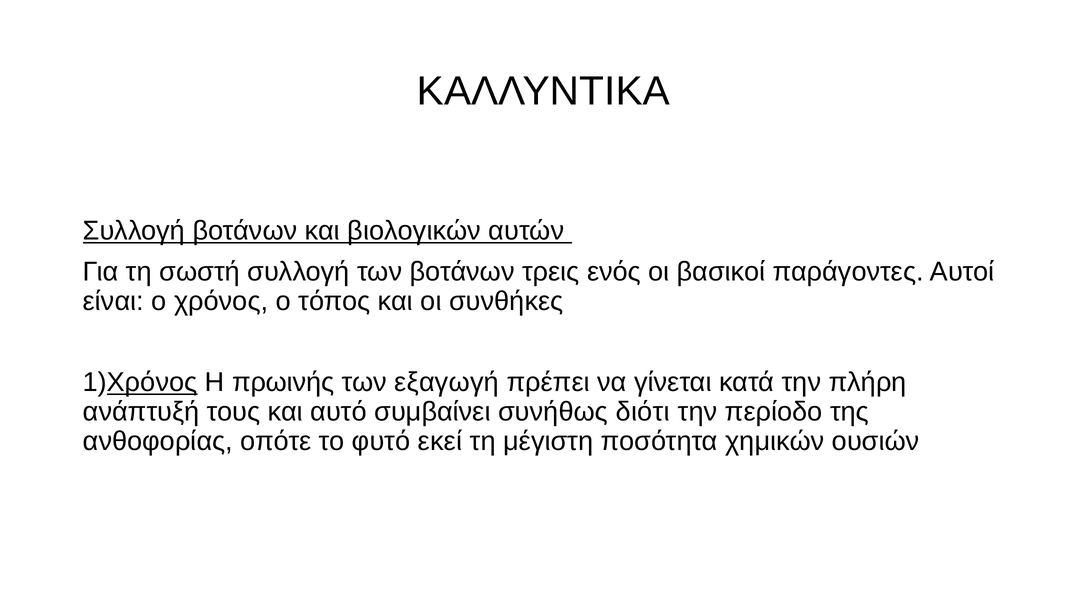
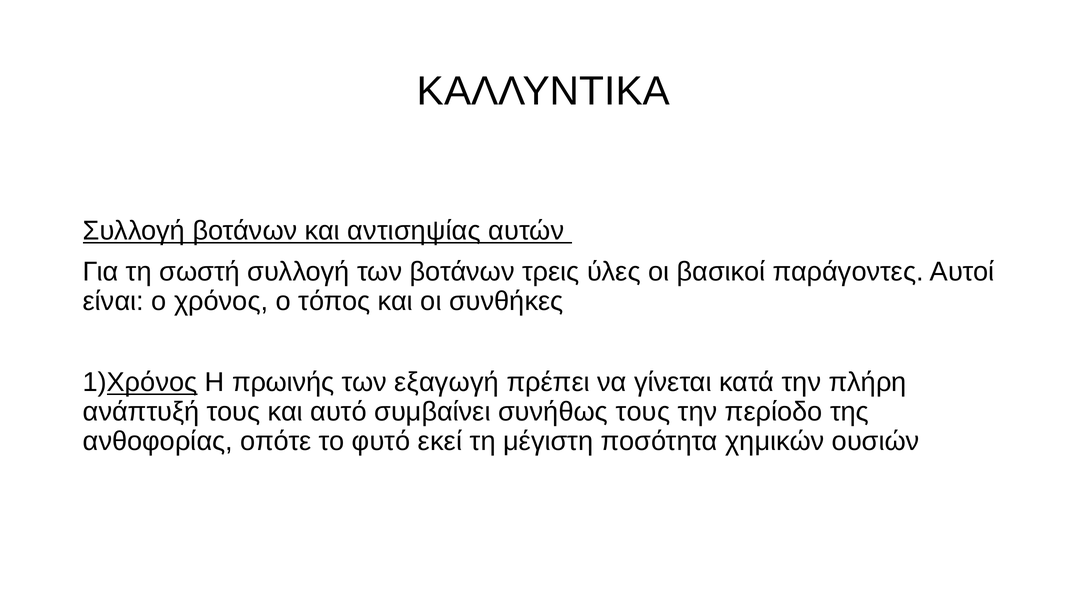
βιολογικών: βιολογικών -> αντισηψίας (414, 231)
ενός: ενός -> ύλες (614, 271)
συνήθως διότι: διότι -> τους (643, 411)
